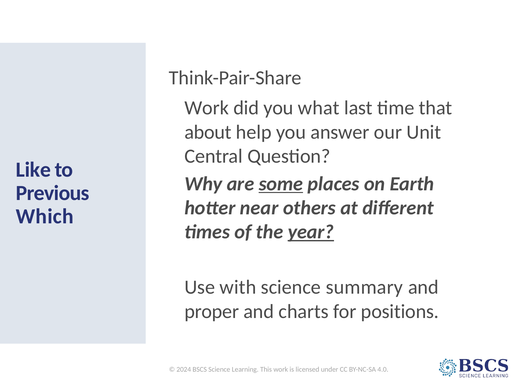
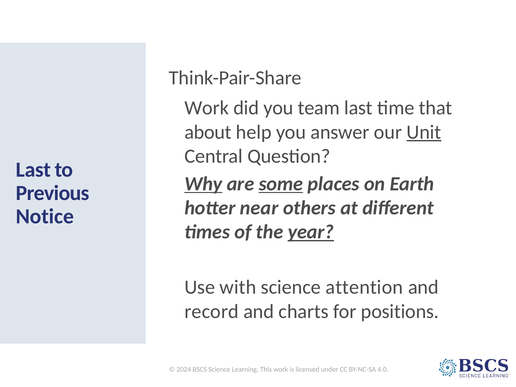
what: what -> team (319, 108)
Unit underline: none -> present (424, 132)
Like: Like -> Last (33, 170)
Why underline: none -> present (203, 184)
Which: Which -> Notice (45, 216)
summary: summary -> attention (364, 287)
proper: proper -> record (212, 311)
